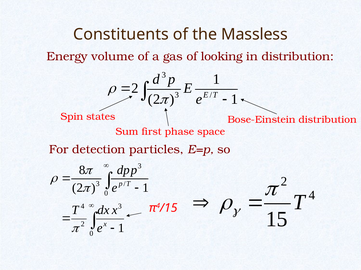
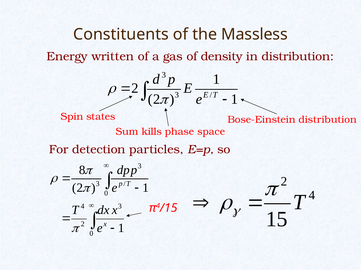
volume: volume -> written (113, 57)
looking: looking -> density (222, 57)
first: first -> kills (152, 132)
